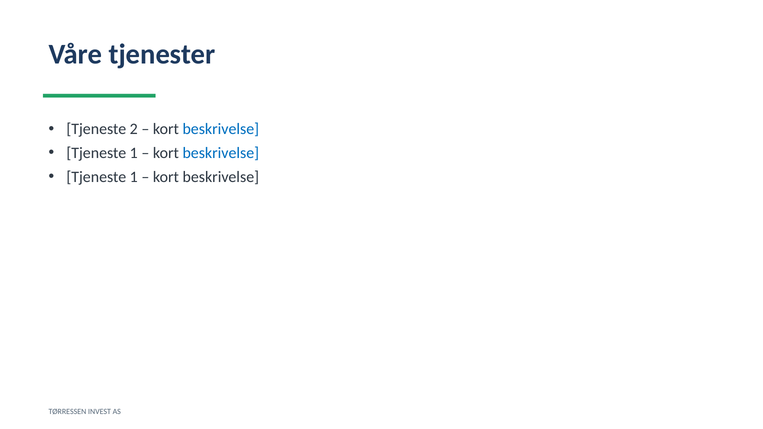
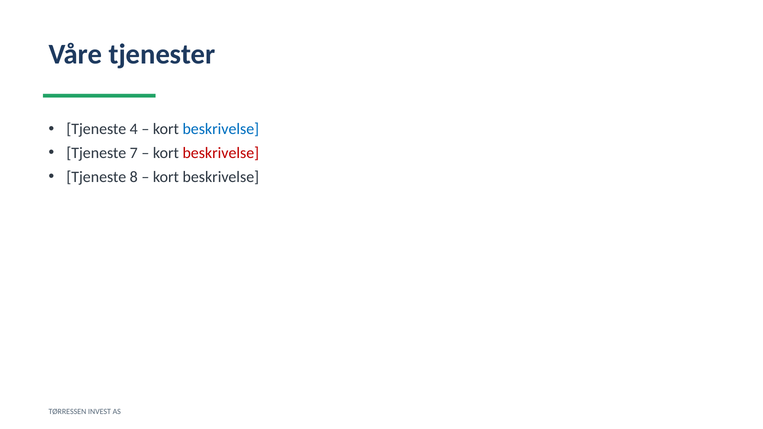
2: 2 -> 4 (134, 129)
1: 1 -> 7 (134, 153)
beskrivelse colour: blue -> red (221, 153)
1: 1 -> 8 (134, 177)
